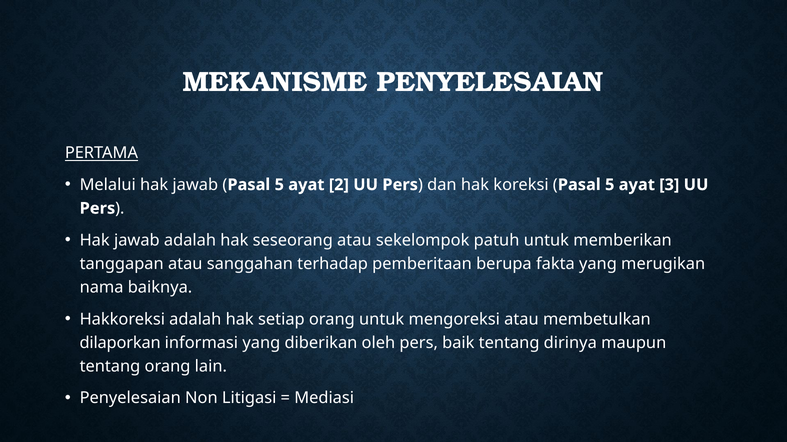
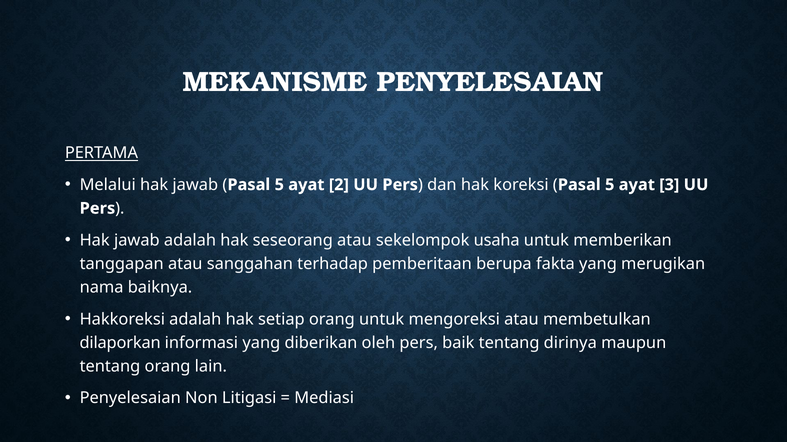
patuh: patuh -> usaha (497, 240)
